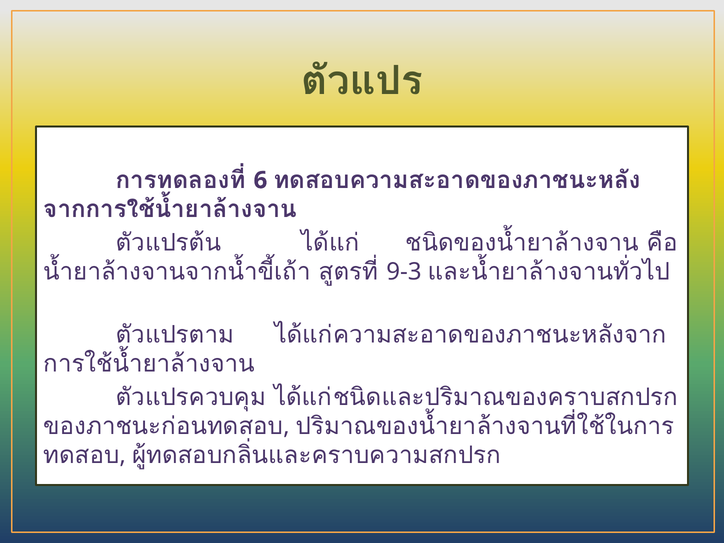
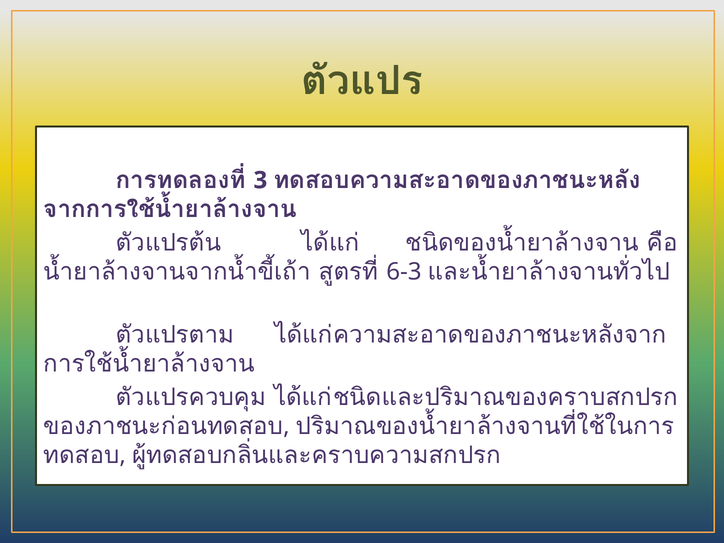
6: 6 -> 3 (260, 180)
9-3: 9-3 -> 6-3 (404, 272)
